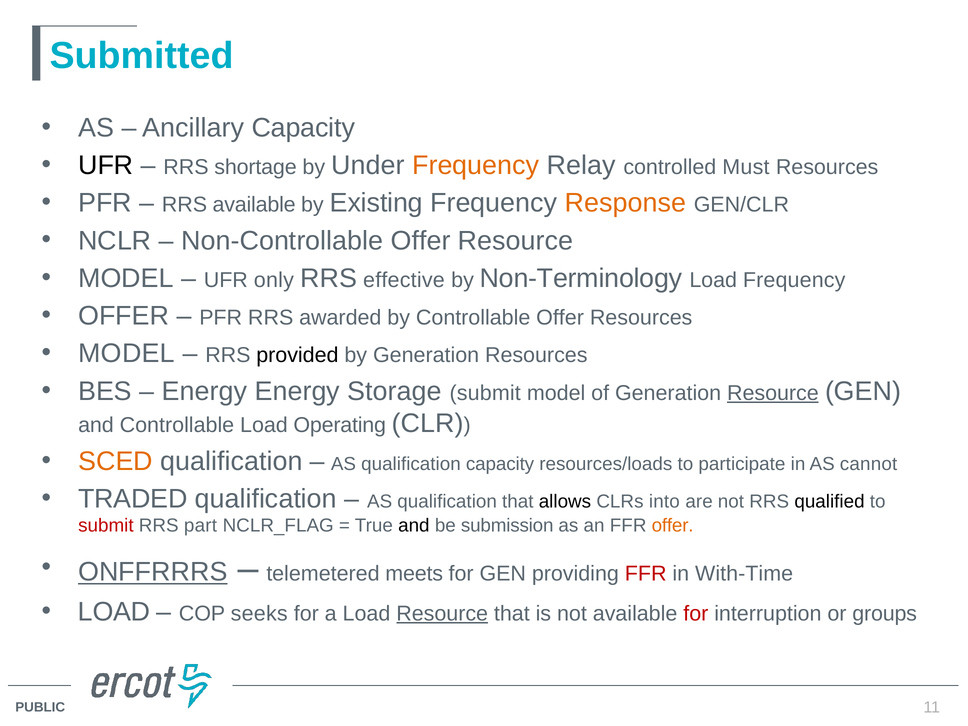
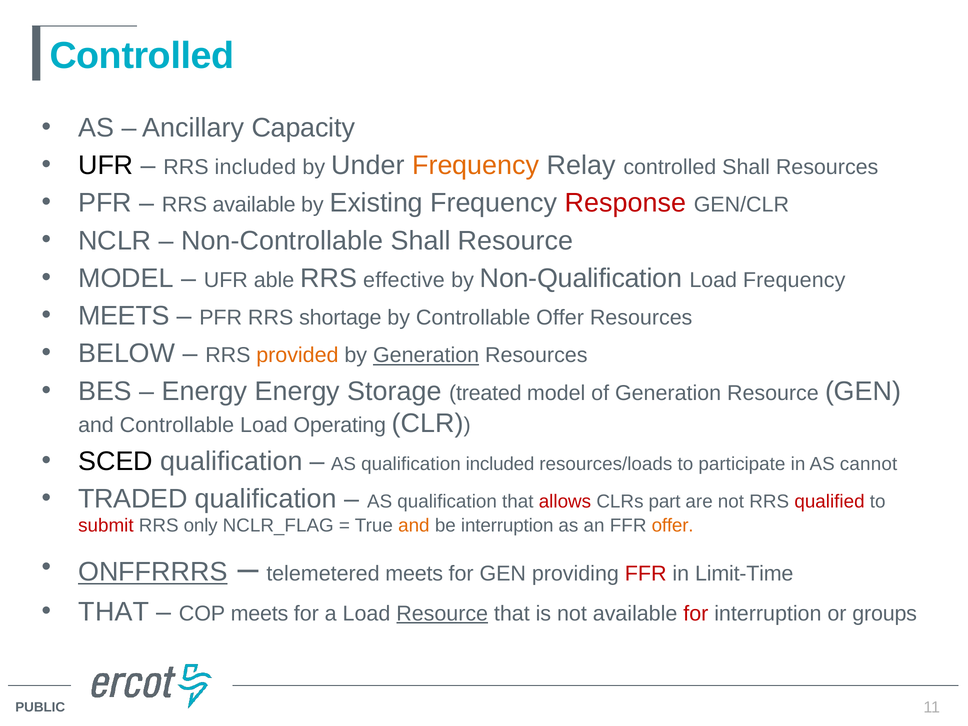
Submitted: Submitted -> Controlled (142, 56)
RRS shortage: shortage -> included (255, 167)
controlled Must: Must -> Shall (746, 167)
Response colour: orange -> red (625, 203)
Non-Controllable Offer: Offer -> Shall (421, 241)
only: only -> able (274, 280)
Non-Terminology: Non-Terminology -> Non-Qualification (581, 278)
OFFER: OFFER -> MEETS (124, 316)
awarded: awarded -> shortage (340, 318)
MODEL: MODEL -> BELOW (127, 354)
provided colour: black -> orange (297, 355)
Generation underline: none -> present (426, 355)
Storage submit: submit -> treated (485, 393)
Resource underline: present -> none (773, 393)
SCED colour: orange -> black (116, 461)
qualification capacity: capacity -> included (500, 464)
allows colour: black -> red (565, 501)
into: into -> part (665, 501)
qualified colour: black -> red (830, 501)
part: part -> only (201, 526)
and colour: black -> orange (414, 526)
be submission: submission -> interruption (507, 526)
With-Time: With-Time -> Limit-Time (744, 574)
LOAD: LOAD -> THAT (114, 612)
COP seeks: seeks -> meets (259, 614)
